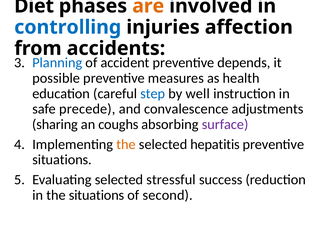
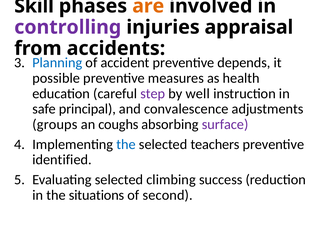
Diet: Diet -> Skill (34, 6)
controlling colour: blue -> purple (68, 27)
affection: affection -> appraisal (249, 27)
step colour: blue -> purple (153, 93)
precede: precede -> principal (87, 109)
sharing: sharing -> groups (55, 124)
the colour: orange -> blue (126, 144)
hepatitis: hepatitis -> teachers (215, 144)
situations: situations -> identified (62, 160)
stressful: stressful -> climbing (171, 179)
